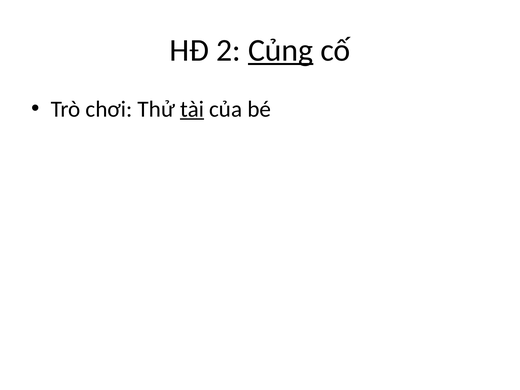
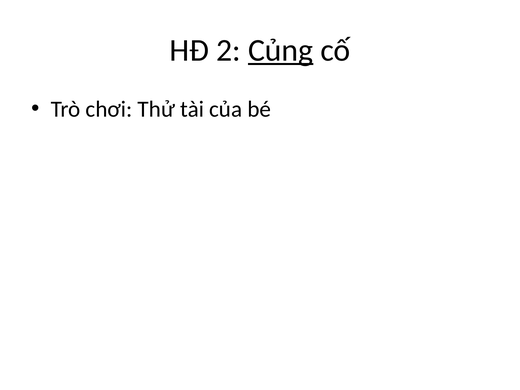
tài underline: present -> none (192, 109)
